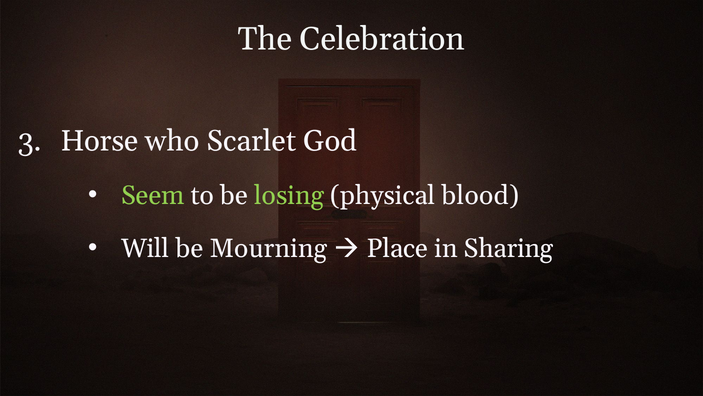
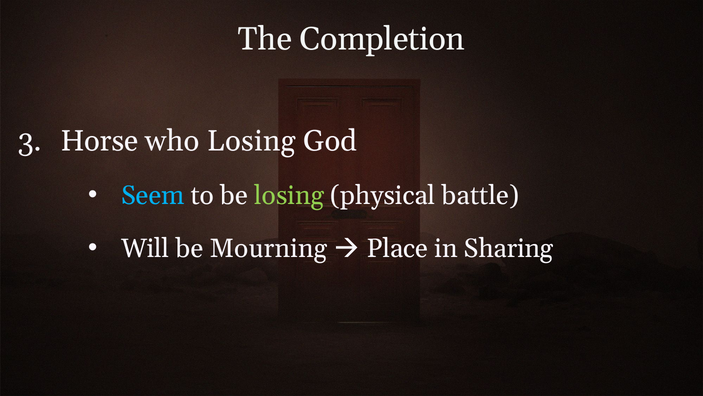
Celebration: Celebration -> Completion (382, 39)
who Scarlet: Scarlet -> Losing (251, 141)
Seem colour: light green -> light blue (153, 195)
blood: blood -> battle (480, 195)
